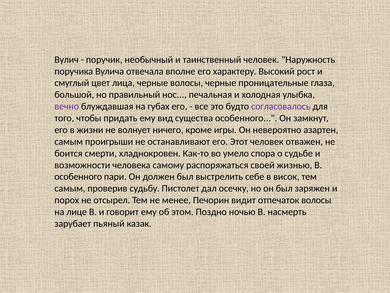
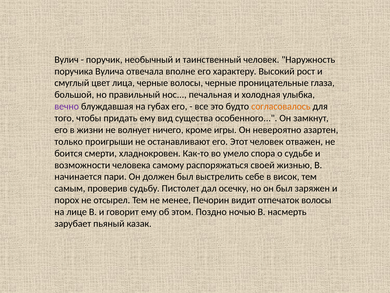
согласовалось colour: purple -> orange (281, 106)
самым: самым -> только (69, 141)
особенного: особенного -> начинается (78, 176)
